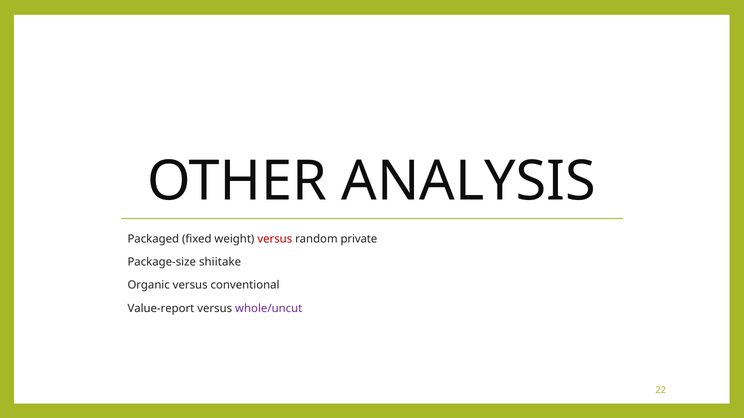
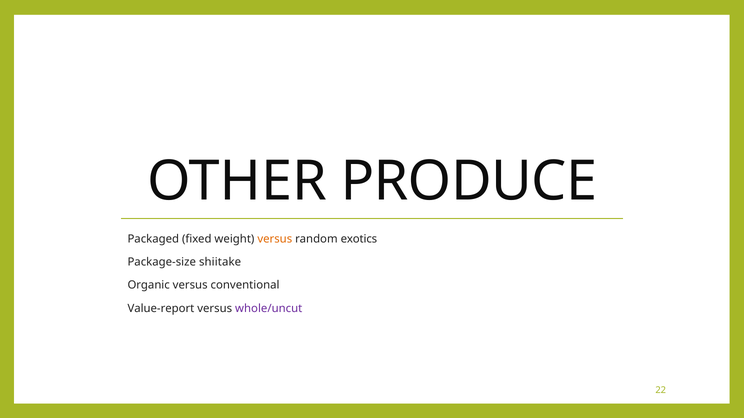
ANALYSIS: ANALYSIS -> PRODUCE (469, 182)
versus colour: red -> orange (275, 239)
private: private -> exotics (359, 239)
